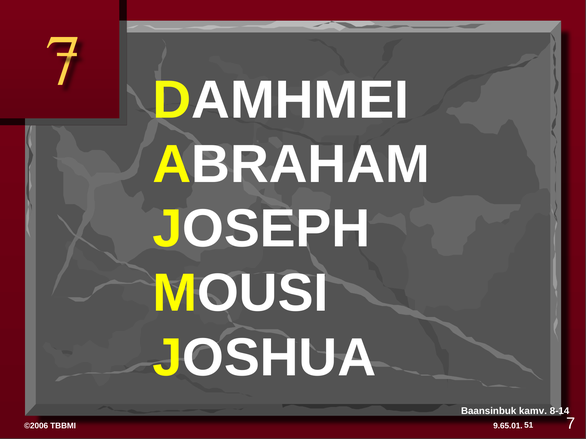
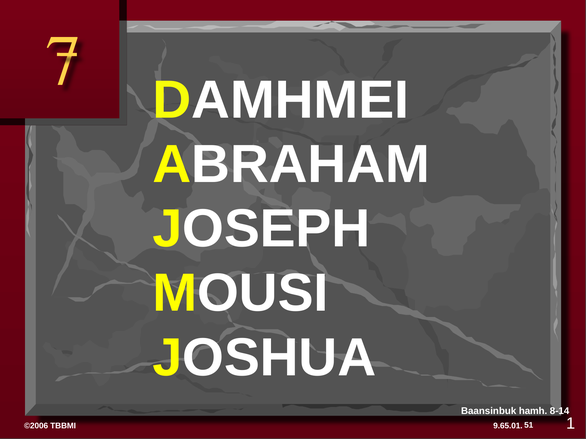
kamv: kamv -> hamh (533, 411)
51 7: 7 -> 1 (571, 424)
